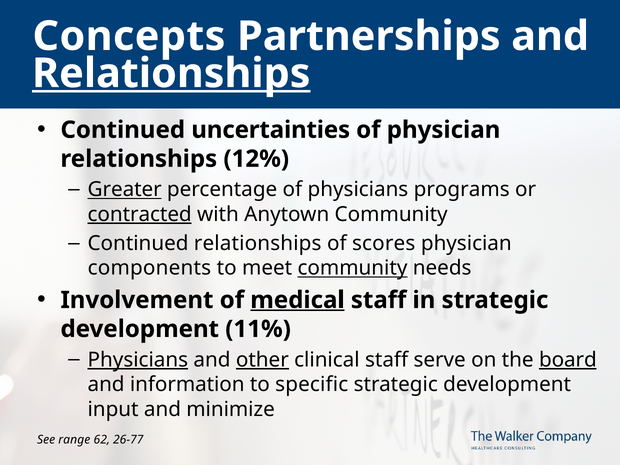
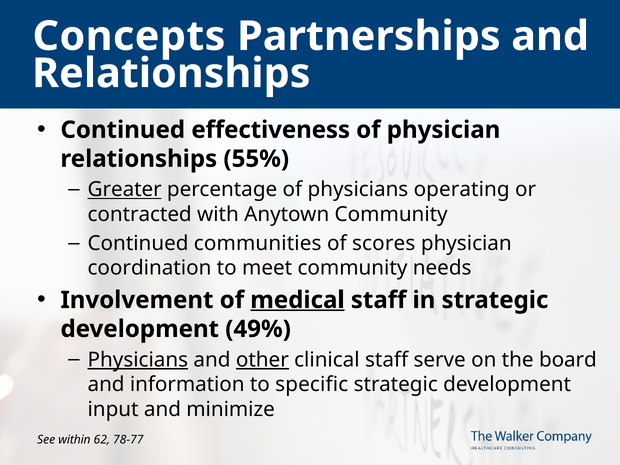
Relationships underline: present -> none (171, 73)
uncertainties: uncertainties -> effectiveness (271, 130)
12%: 12% -> 55% (256, 159)
programs: programs -> operating (462, 190)
contracted underline: present -> none (140, 214)
Continued relationships: relationships -> communities (258, 243)
components: components -> coordination (149, 268)
community underline: present -> none (352, 268)
11%: 11% -> 49% (258, 329)
board underline: present -> none (568, 360)
range: range -> within (74, 440)
26-77: 26-77 -> 78-77 (128, 440)
